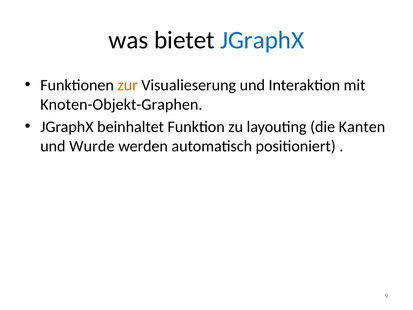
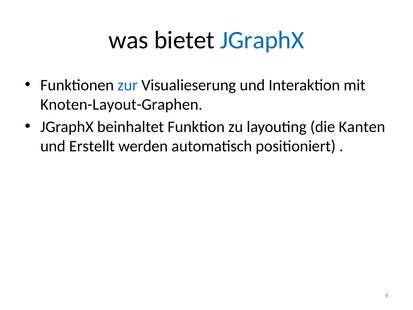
zur colour: orange -> blue (128, 85)
Knoten-Objekt-Graphen: Knoten-Objekt-Graphen -> Knoten-Layout-Graphen (121, 104)
Wurde: Wurde -> Erstellt (92, 146)
